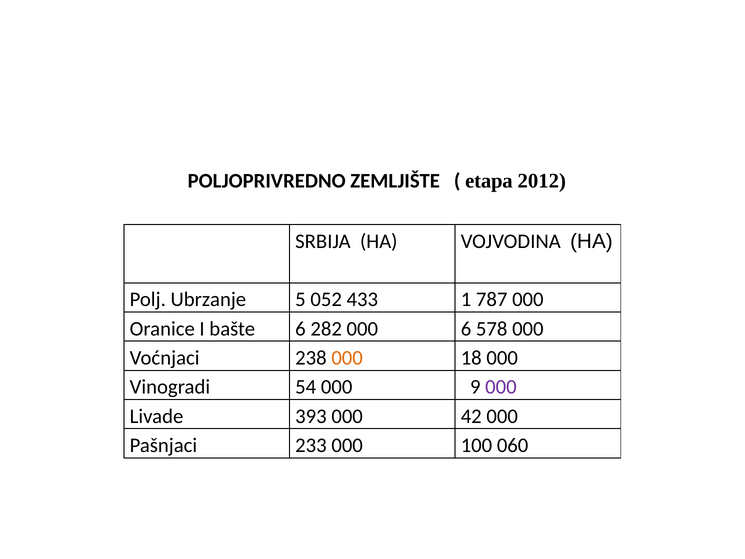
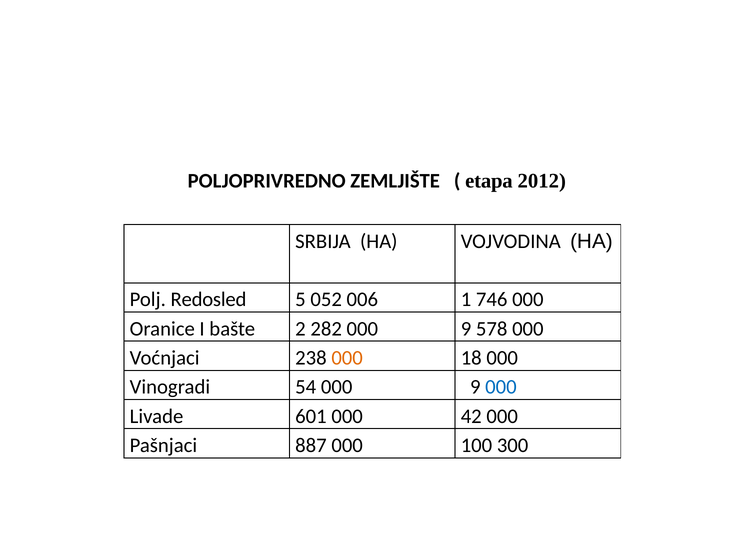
Ubrzanje: Ubrzanje -> Redosled (208, 299)
433: 433 -> 006 (362, 299)
787: 787 -> 746 (492, 299)
bašte 6: 6 -> 2 (300, 329)
282 000 6: 6 -> 9 (466, 329)
000 colour: purple -> blue (501, 387)
393: 393 -> 601 (311, 416)
233: 233 -> 887 (311, 445)
060: 060 -> 300 (513, 445)
